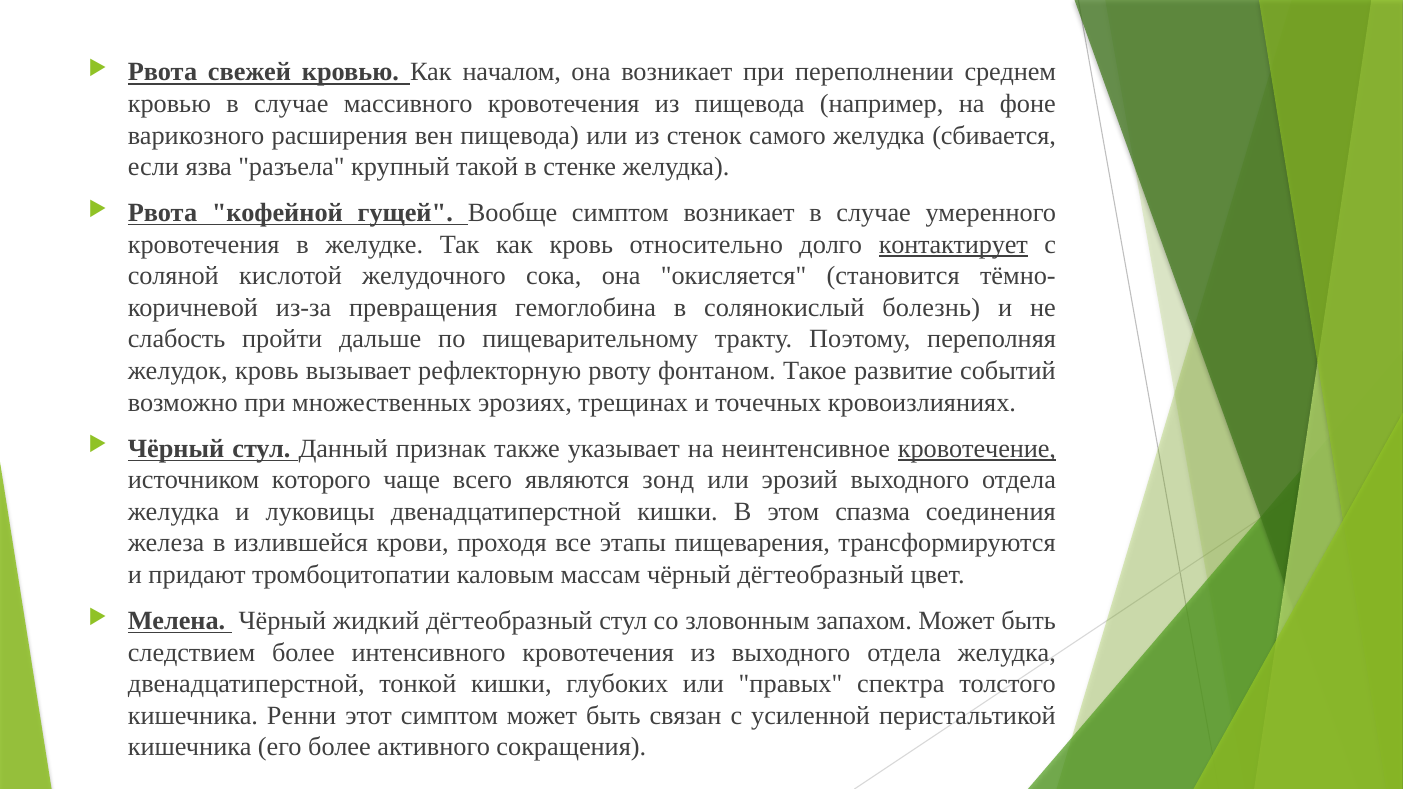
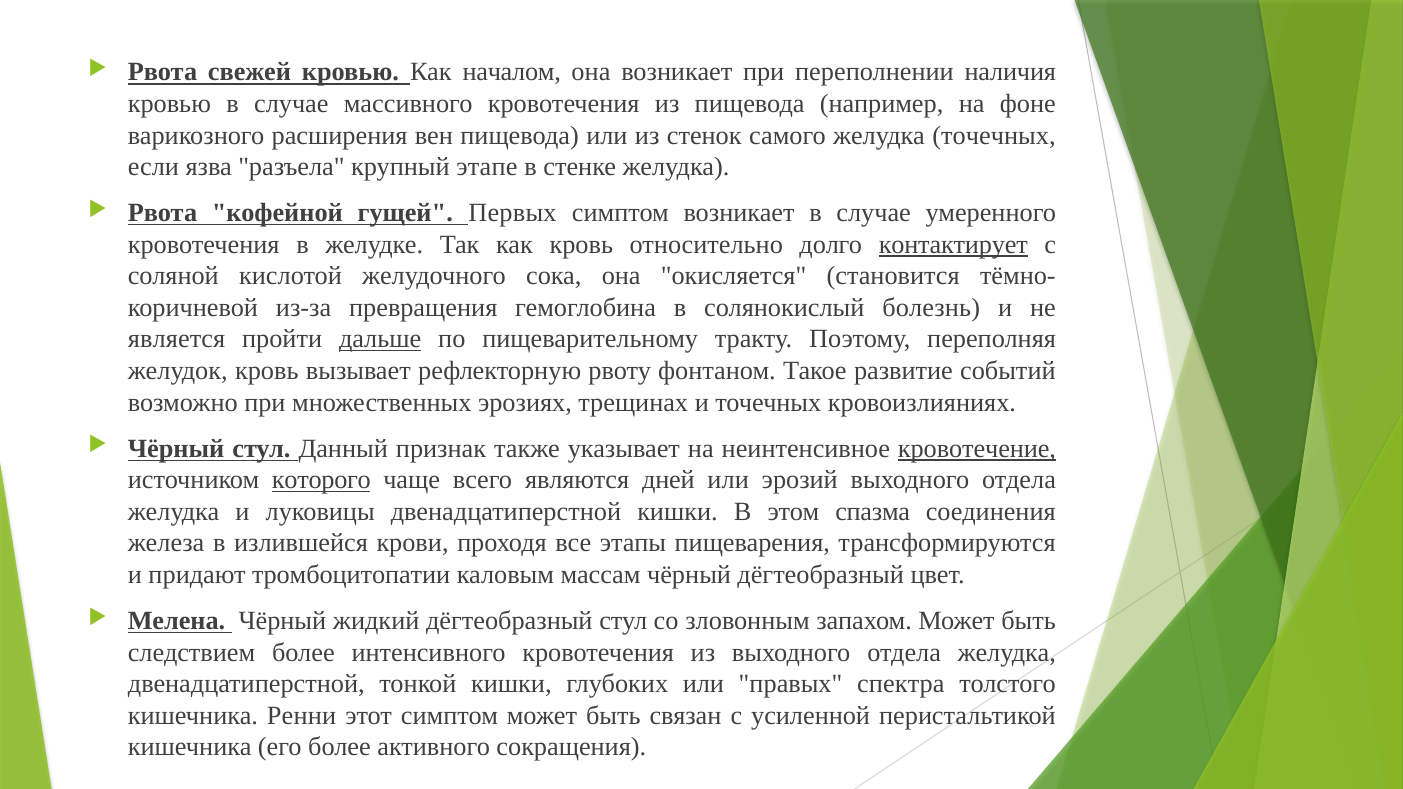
среднем: среднем -> наличия (1010, 72)
желудка сбивается: сбивается -> точечных (994, 135)
такой: такой -> этапе (487, 167)
Вообще: Вообще -> Первых (512, 213)
слабость: слабость -> является (177, 339)
дальше underline: none -> present (380, 339)
которого underline: none -> present (321, 480)
зонд: зонд -> дней (668, 480)
